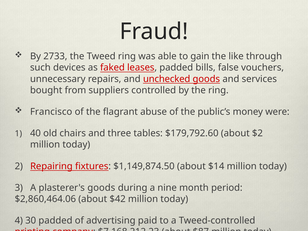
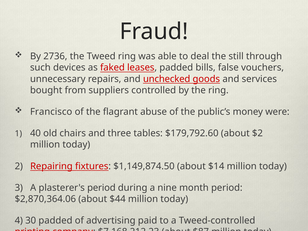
2733: 2733 -> 2736 (55, 56)
gain: gain -> deal (200, 56)
like: like -> still (236, 56)
plasterer's goods: goods -> period (101, 188)
$2,860,464.06: $2,860,464.06 -> $2,870,364.06 (45, 199)
$42: $42 -> $44 (118, 199)
